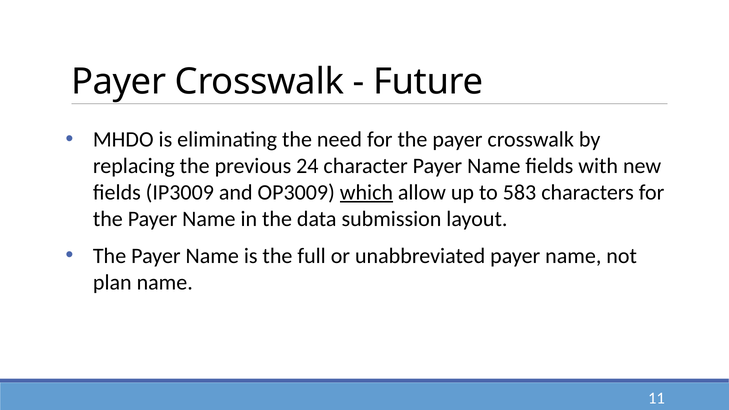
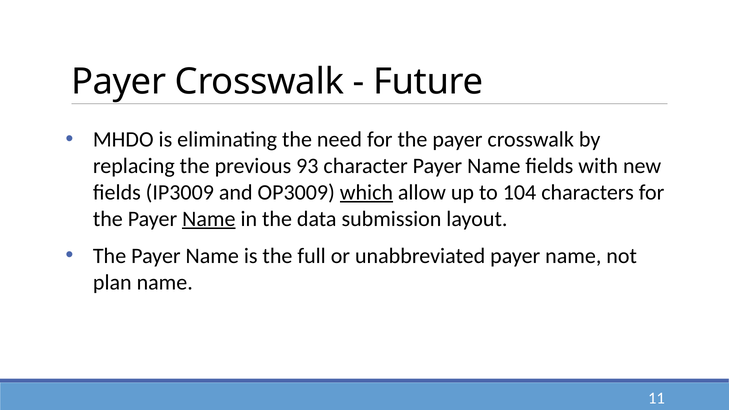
24: 24 -> 93 (307, 166)
583: 583 -> 104 (520, 192)
Name underline: none -> present (209, 219)
